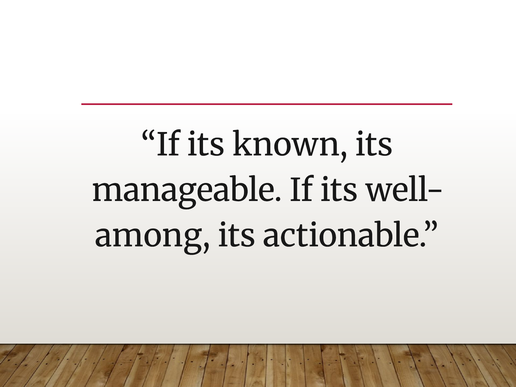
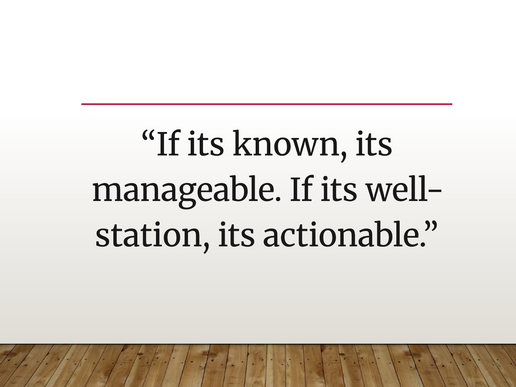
among: among -> station (153, 236)
